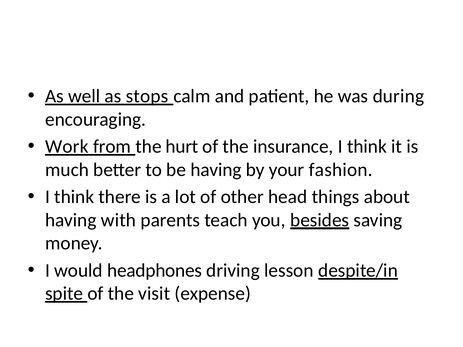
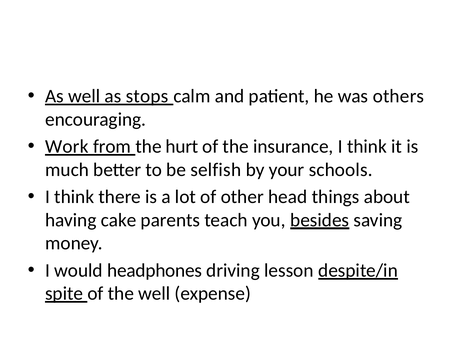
during: during -> others (398, 96)
be having: having -> selfish (216, 170)
fashion: fashion -> schools (341, 170)
with: with -> cake (119, 220)
the visit: visit -> well (154, 294)
